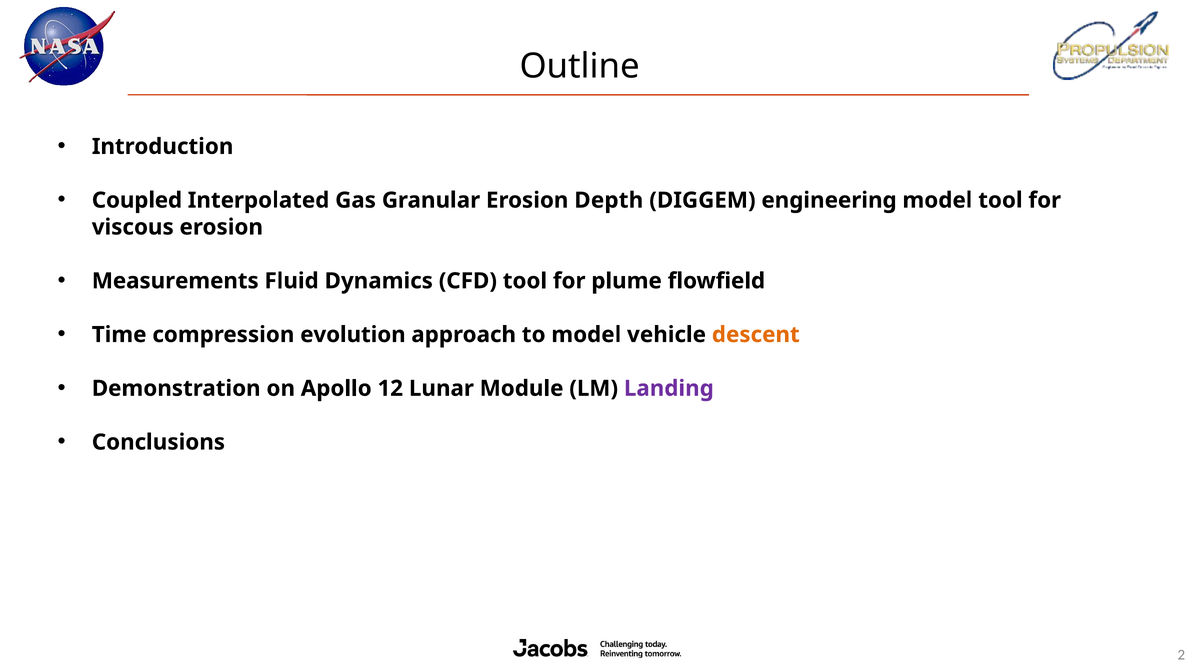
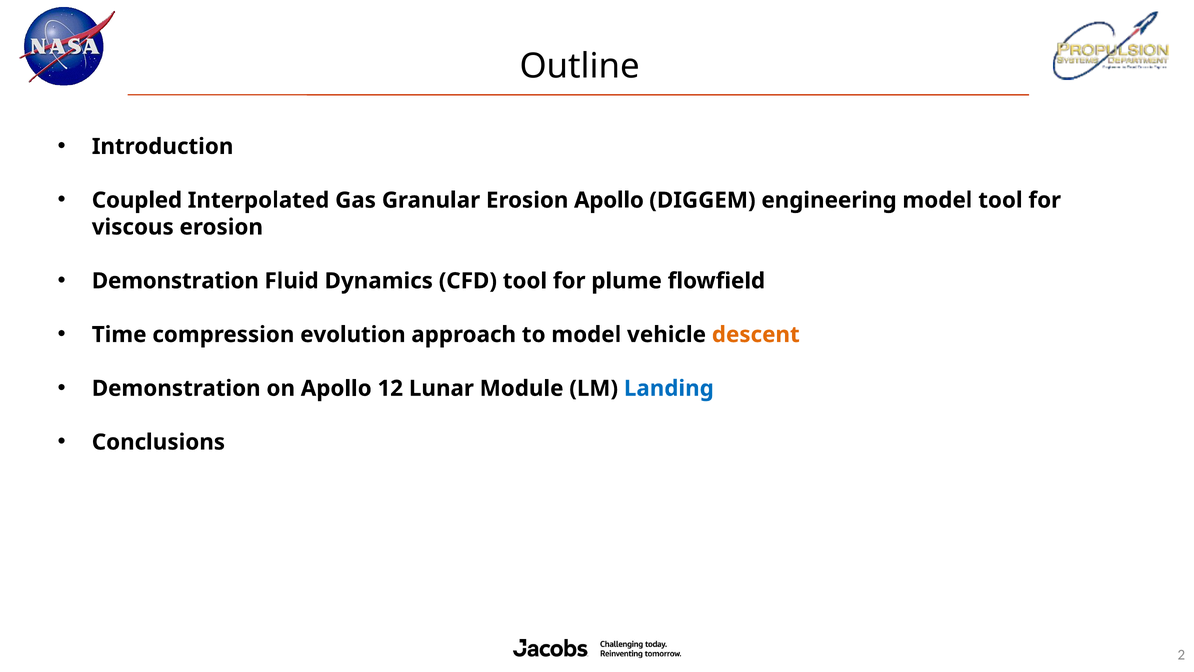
Erosion Depth: Depth -> Apollo (609, 200)
Measurements: Measurements -> Demonstration (175, 281)
Landing colour: purple -> blue (669, 388)
